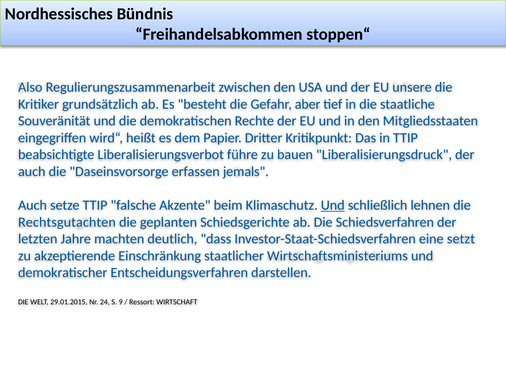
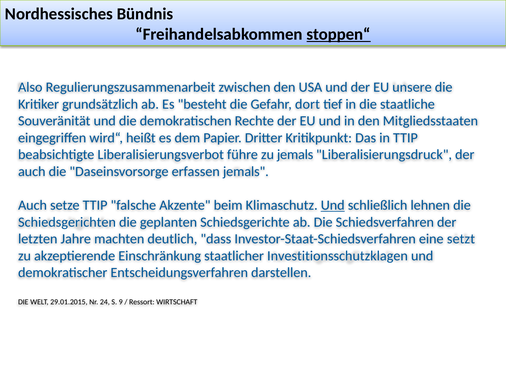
stoppen“ underline: none -> present (339, 34)
aber: aber -> dort (307, 104)
zu bauen: bauen -> jemals (295, 155)
Rechtsgutachten: Rechtsgutachten -> Schiedsgerichten (67, 222)
Wirtschaftsministeriums: Wirtschaftsministeriums -> Investitionsschutzklagen (337, 256)
